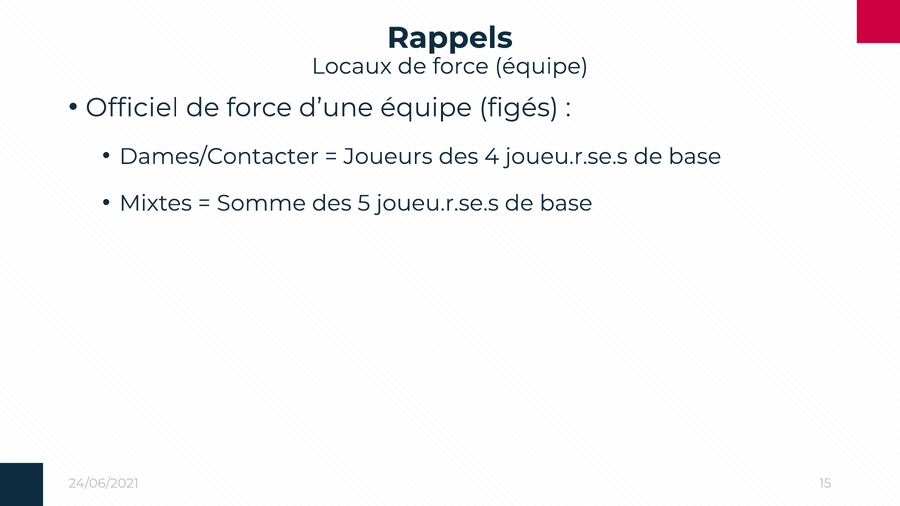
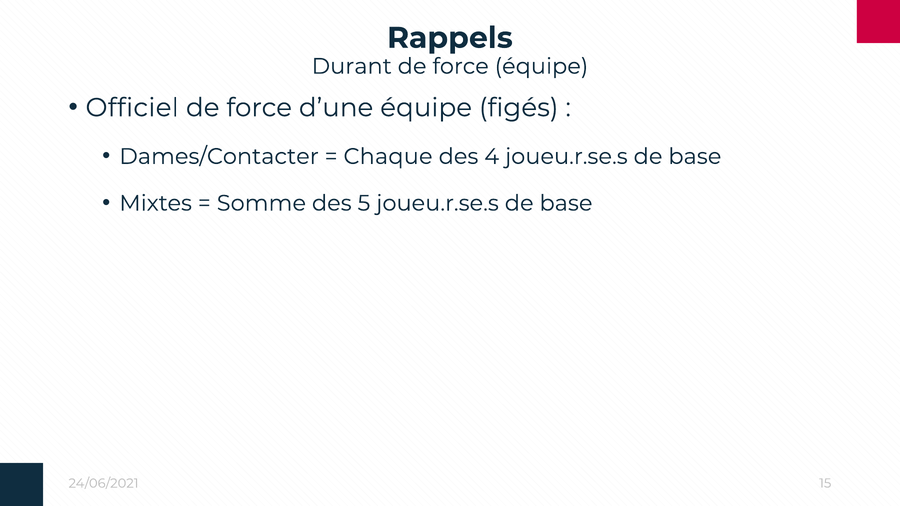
Locaux: Locaux -> Durant (352, 66)
Joueurs: Joueurs -> Chaque (388, 157)
